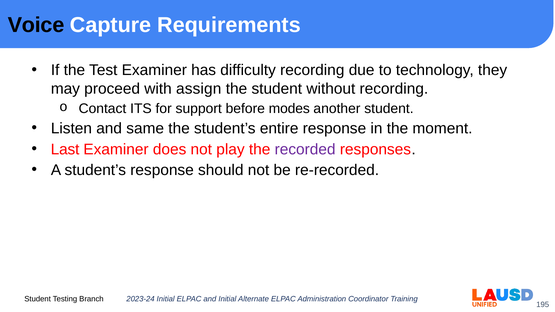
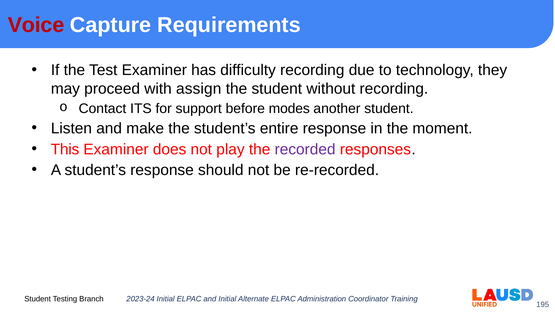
Voice colour: black -> red (36, 25)
same: same -> make (145, 129)
Last: Last -> This (65, 149)
